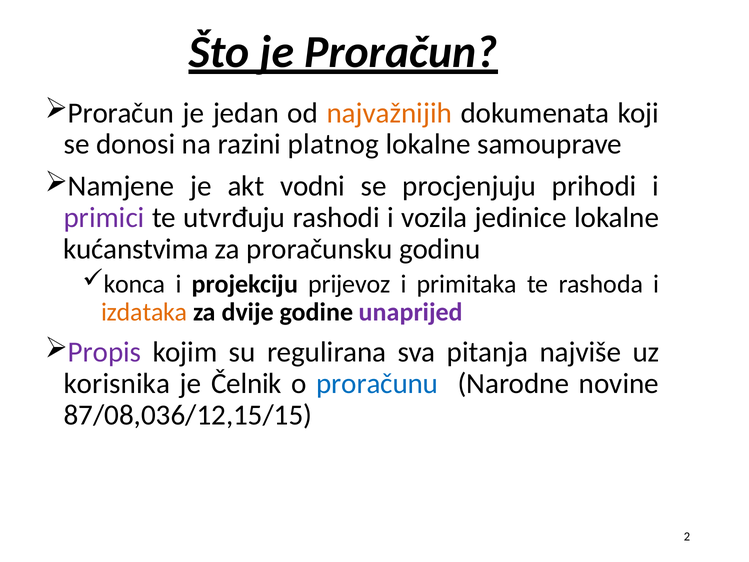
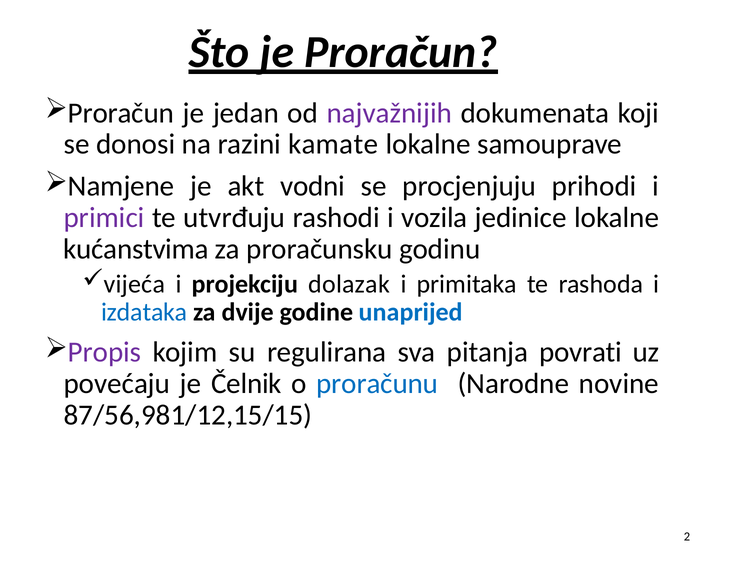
najvažnijih colour: orange -> purple (389, 113)
platnog: platnog -> kamate (333, 144)
konca: konca -> vijeća (134, 284)
prijevoz: prijevoz -> dolazak (349, 284)
izdataka colour: orange -> blue (144, 312)
unaprijed colour: purple -> blue (411, 312)
najviše: najviše -> povrati (581, 352)
korisnika: korisnika -> povećaju (117, 383)
87/08,036/12,15/15: 87/08,036/12,15/15 -> 87/56,981/12,15/15 (188, 415)
